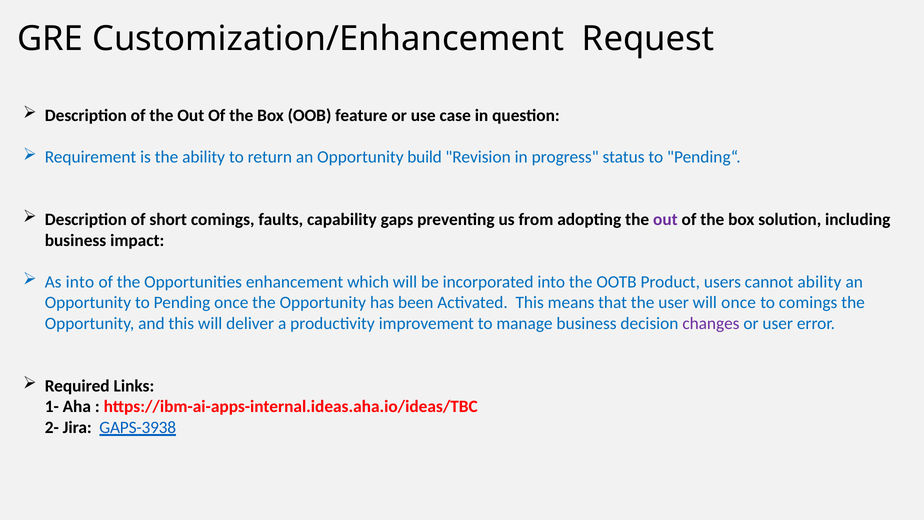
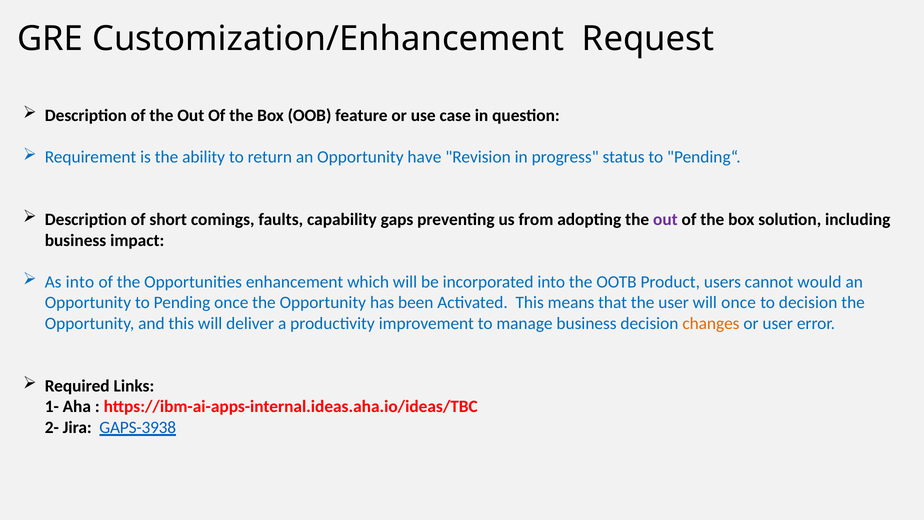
build: build -> have (424, 157)
cannot ability: ability -> would (819, 282)
to comings: comings -> decision (808, 303)
changes colour: purple -> orange (711, 323)
